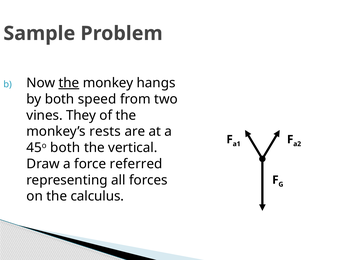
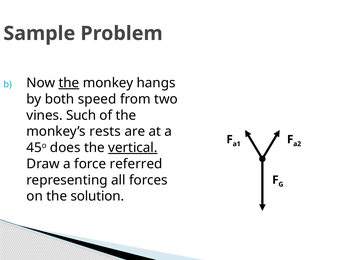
They: They -> Such (81, 115)
45o both: both -> does (65, 147)
vertical underline: none -> present (133, 147)
calculus: calculus -> solution (97, 196)
